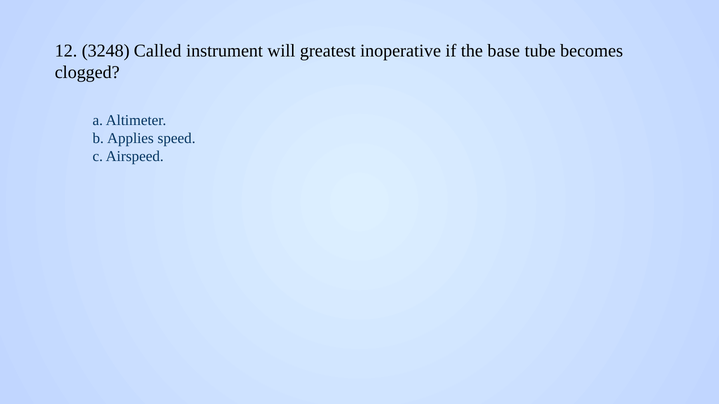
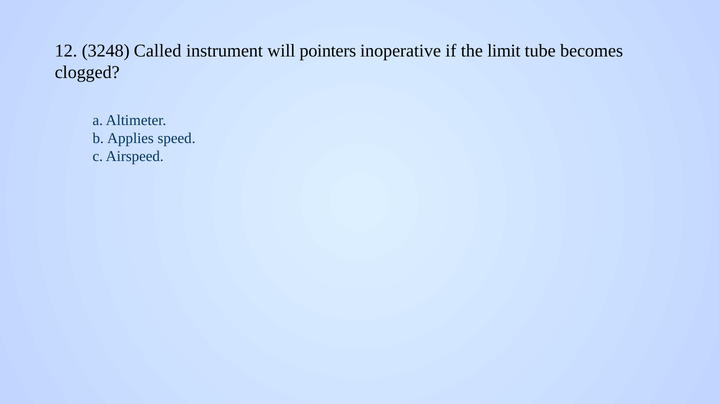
greatest: greatest -> pointers (328, 51)
base: base -> limit (504, 51)
